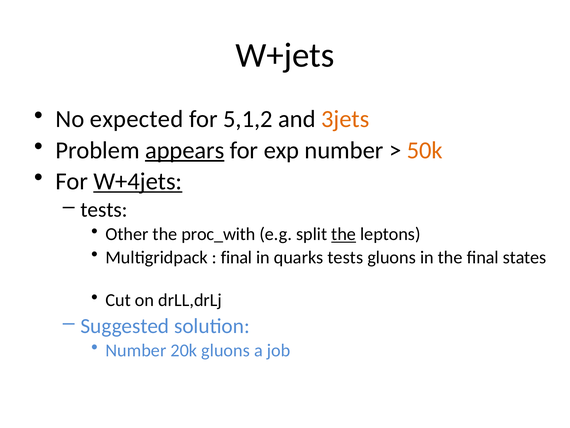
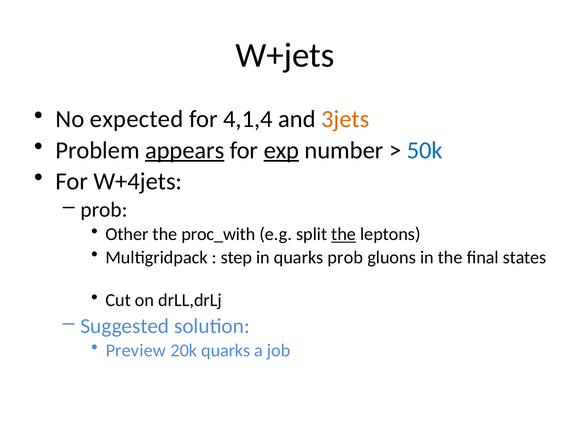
5,1,2: 5,1,2 -> 4,1,4 (248, 119)
exp underline: none -> present (281, 150)
50k colour: orange -> blue (425, 150)
W+4jets underline: present -> none (138, 181)
tests: tests -> prob (104, 210)
final: final -> step (236, 257)
quarks tests: tests -> prob (345, 257)
Number: Number -> Preview (136, 350)
20k gluons: gluons -> quarks (226, 350)
